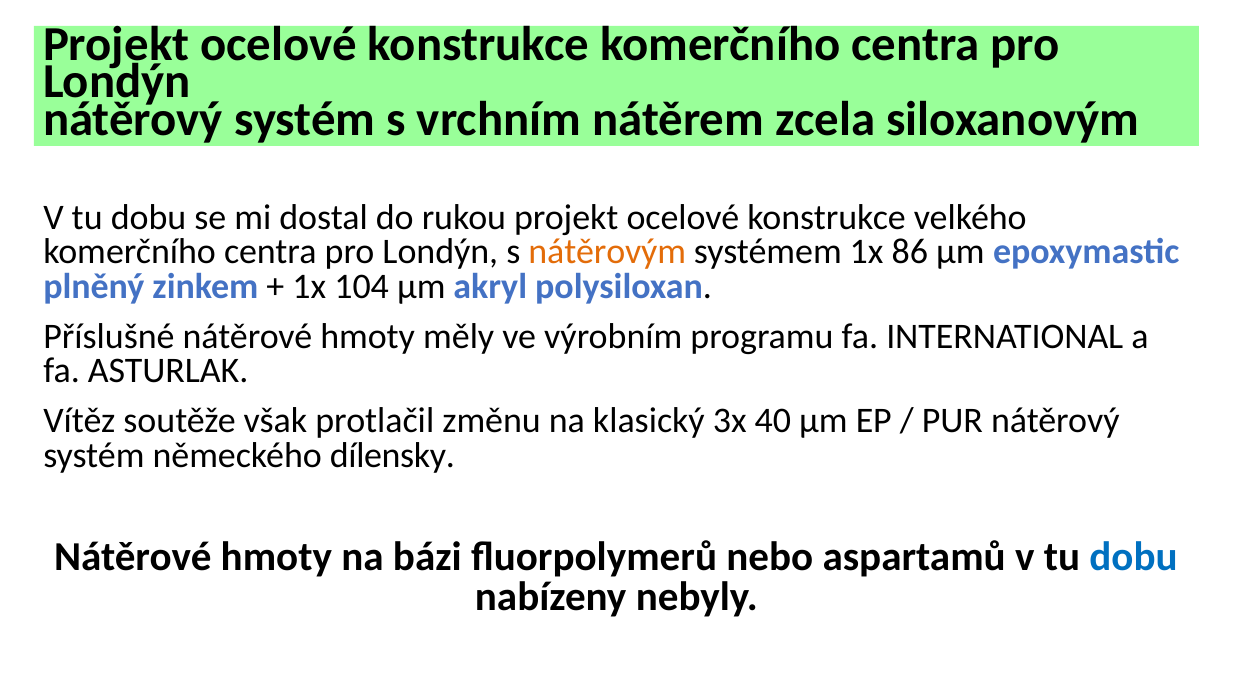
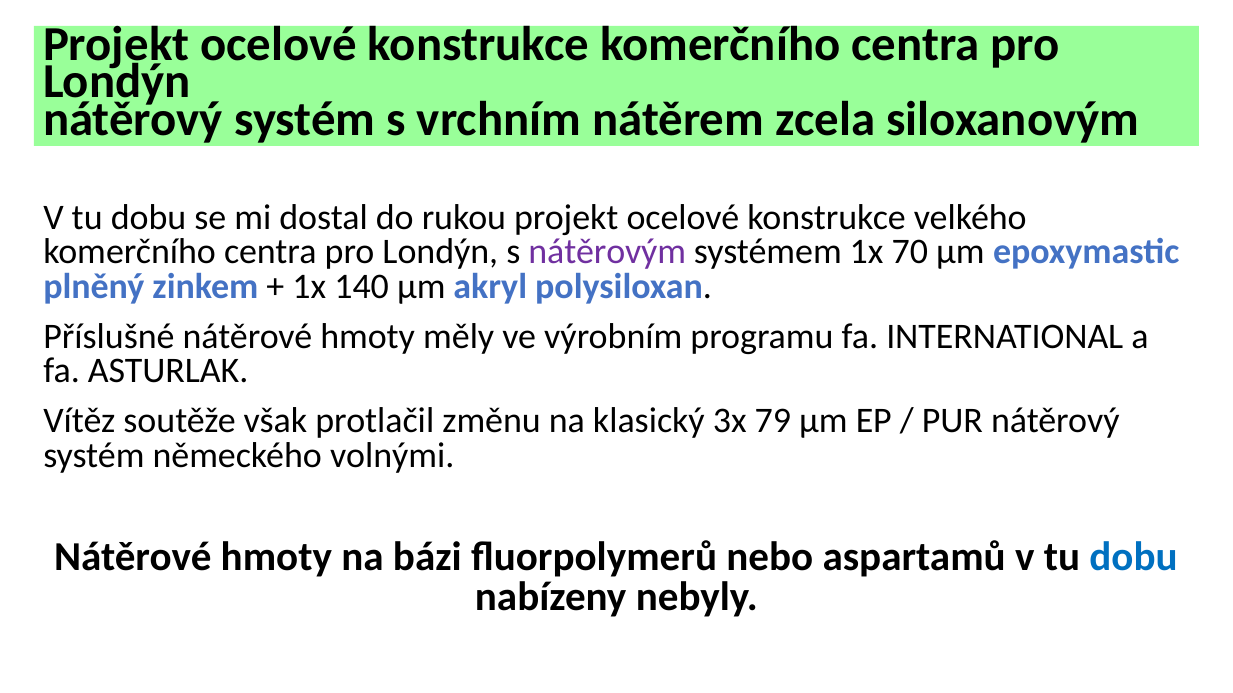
nátěrovým colour: orange -> purple (607, 252)
86: 86 -> 70 (910, 252)
104: 104 -> 140 (362, 287)
40: 40 -> 79 (773, 421)
dílensky: dílensky -> volnými (392, 456)
